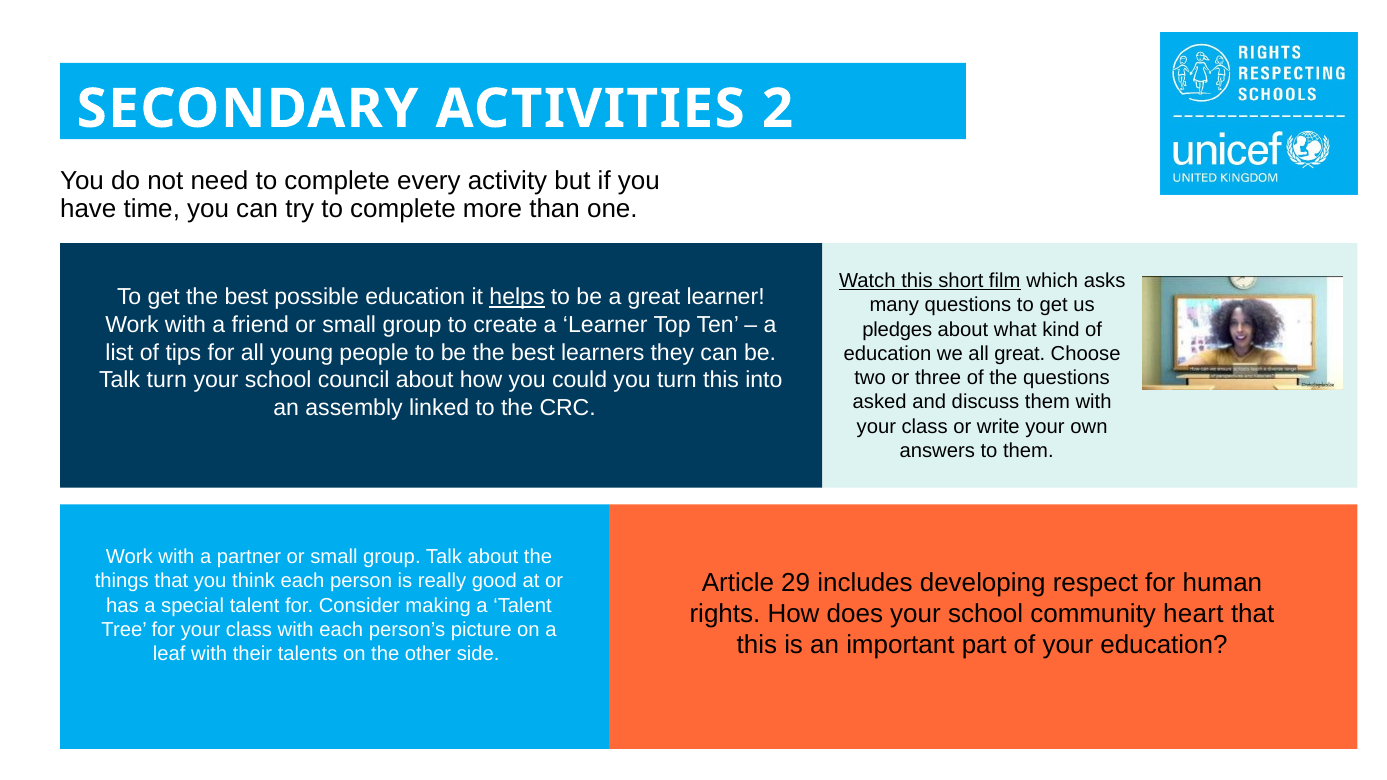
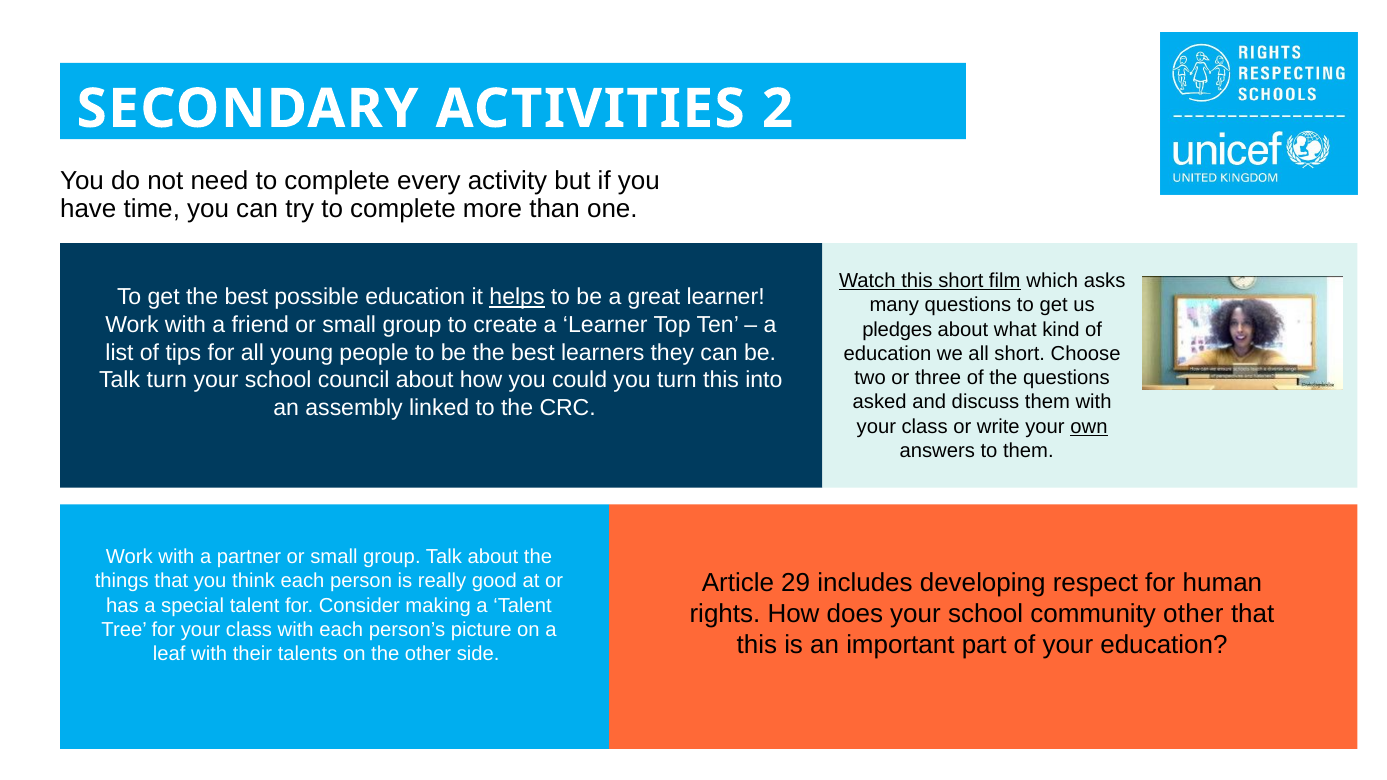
all great: great -> short (1020, 354)
own underline: none -> present (1089, 427)
community heart: heart -> other (1193, 614)
